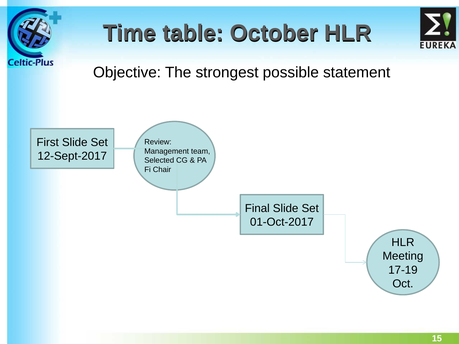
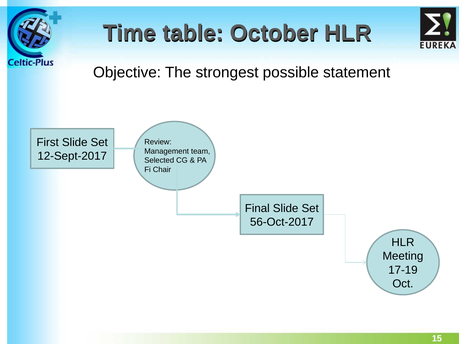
01-Oct-2017: 01-Oct-2017 -> 56-Oct-2017 (282, 222)
